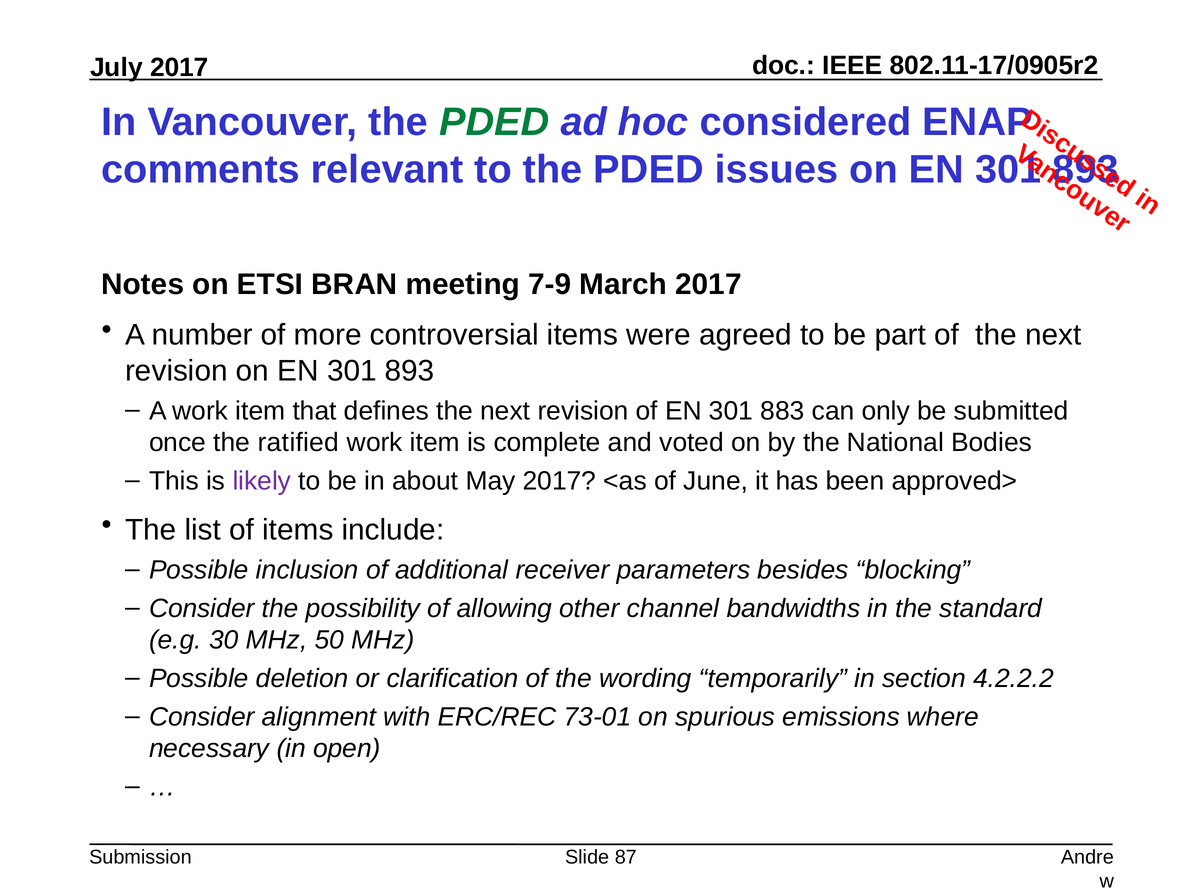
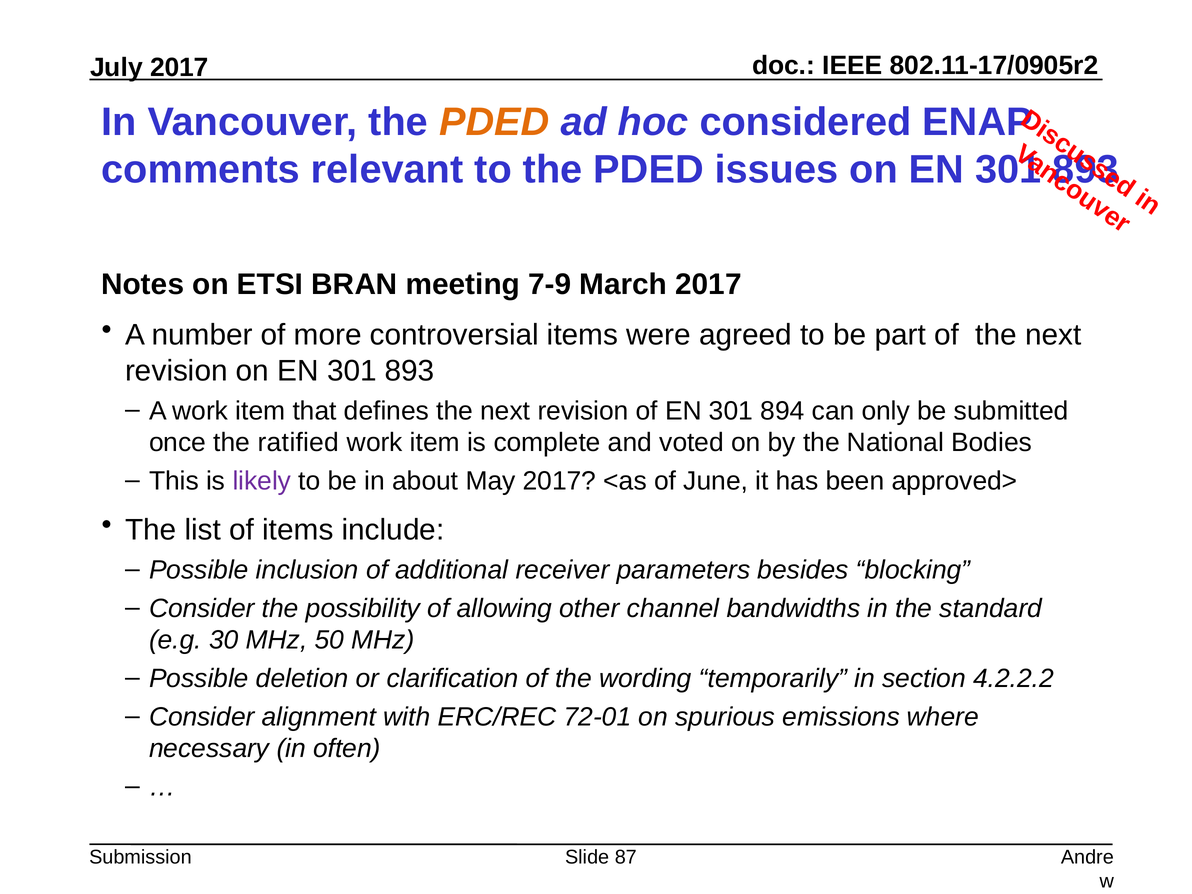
PDED colour: green -> orange (494, 122)
883: 883 -> 894 (782, 411)
73-01: 73-01 -> 72-01 (598, 717)
open: open -> often (347, 749)
